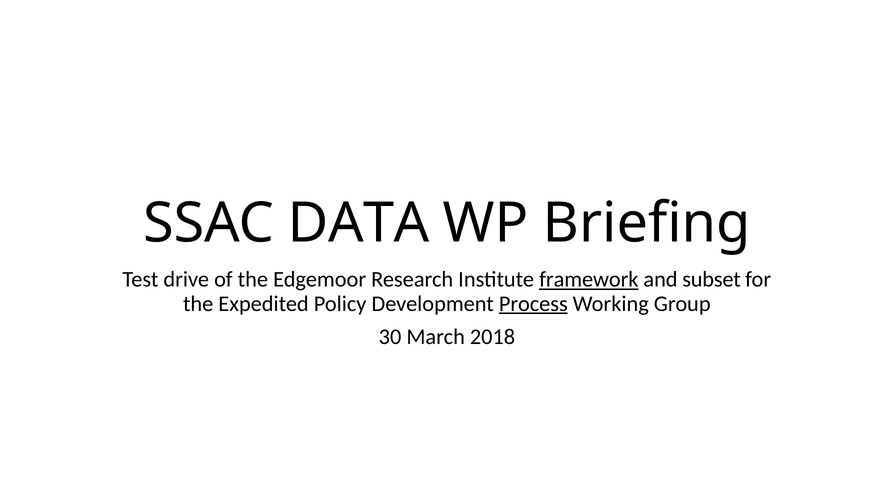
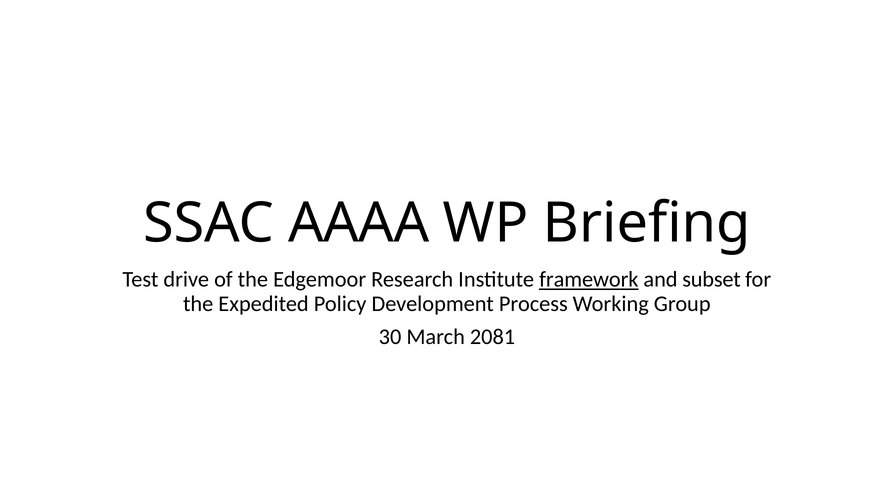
DATA: DATA -> AAAA (359, 223)
Process underline: present -> none (533, 304)
2018: 2018 -> 2081 (493, 337)
